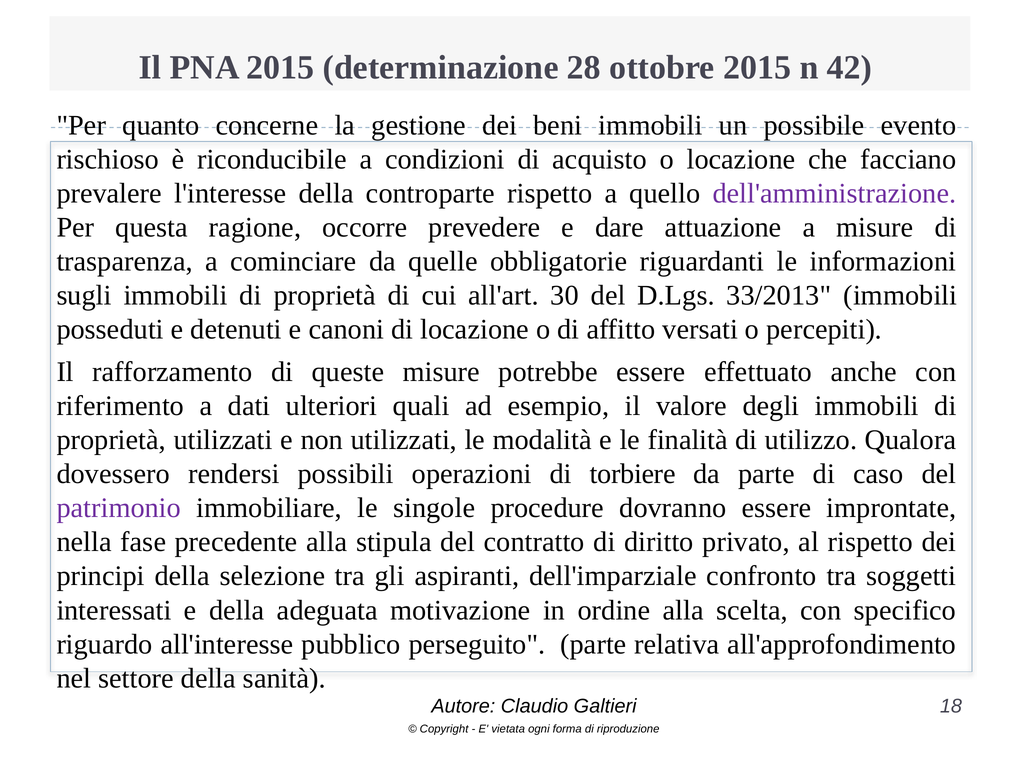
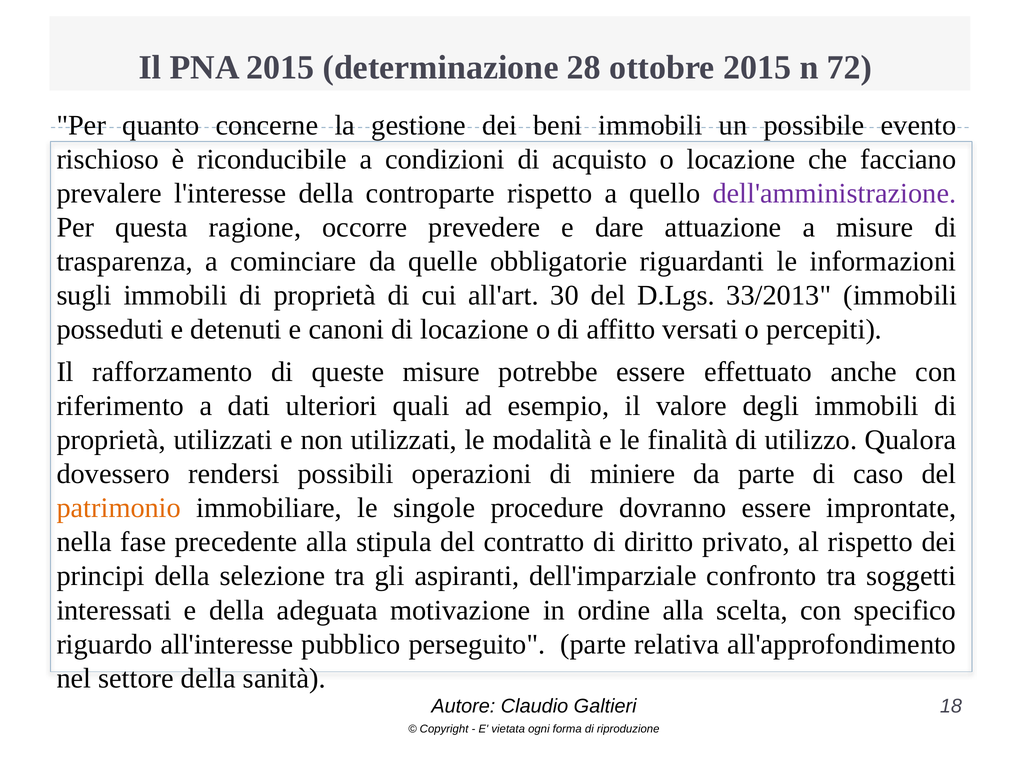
42: 42 -> 72 (850, 67)
torbiere: torbiere -> miniere (633, 474)
patrimonio colour: purple -> orange (119, 508)
